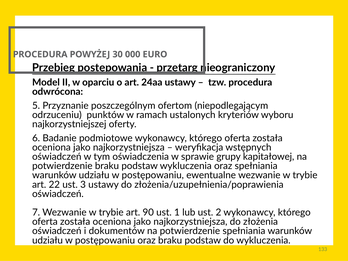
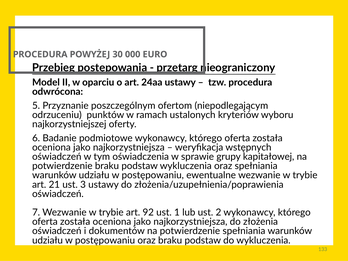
22: 22 -> 21 (54, 185)
90: 90 -> 92 (148, 212)
